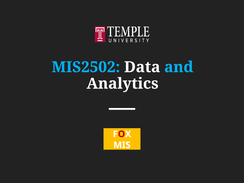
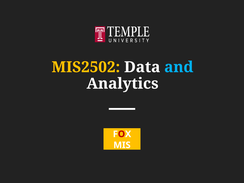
MIS2502 colour: light blue -> yellow (86, 67)
